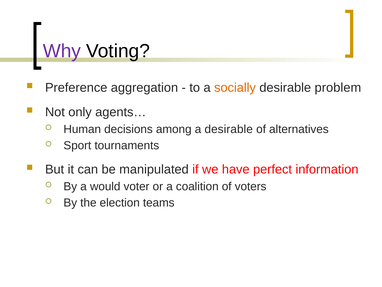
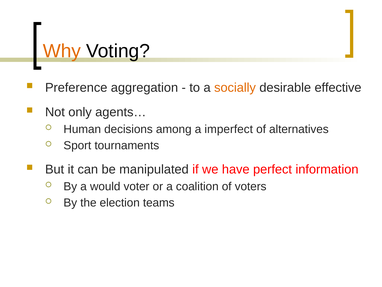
Why colour: purple -> orange (62, 51)
problem: problem -> effective (338, 88)
a desirable: desirable -> imperfect (229, 129)
